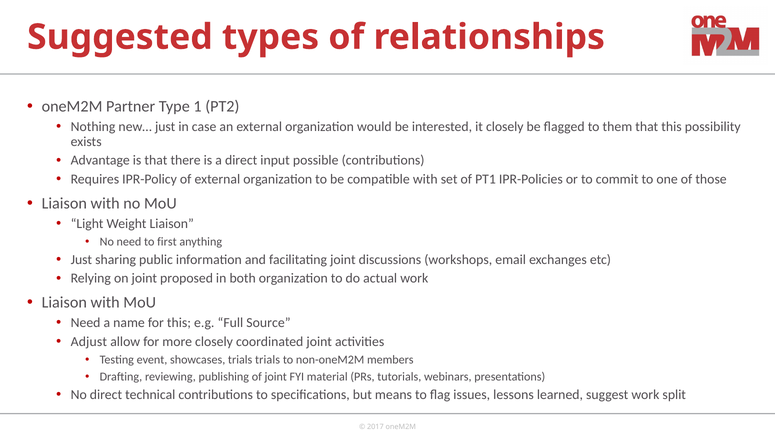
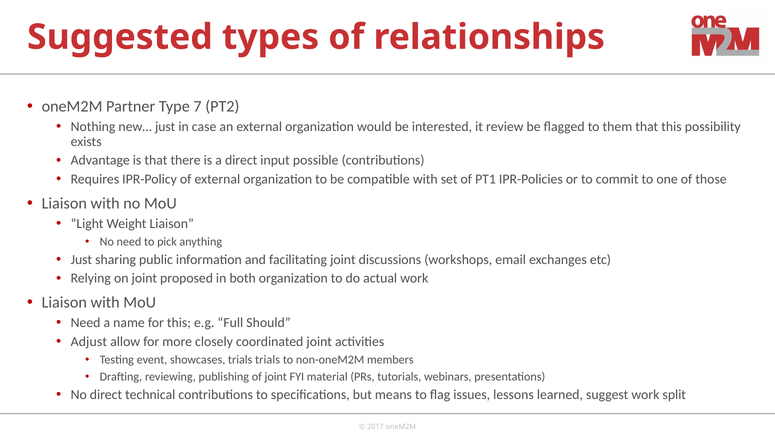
1: 1 -> 7 (198, 107)
it closely: closely -> review (505, 127)
first: first -> pick (167, 242)
Source: Source -> Should (268, 323)
